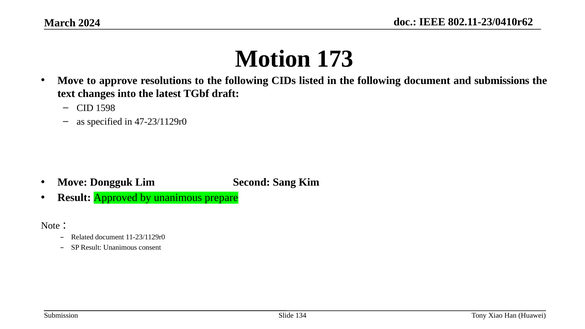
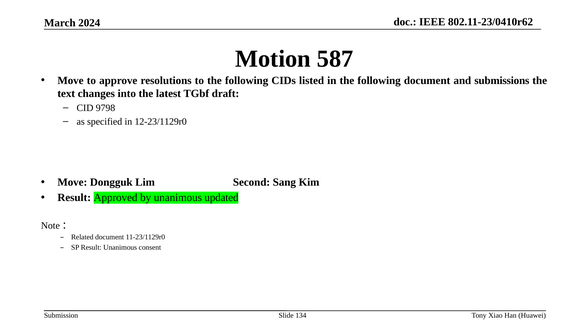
173: 173 -> 587 (335, 59)
1598: 1598 -> 9798 (105, 108)
47-23/1129r0: 47-23/1129r0 -> 12-23/1129r0 (161, 122)
prepare: prepare -> updated (221, 198)
